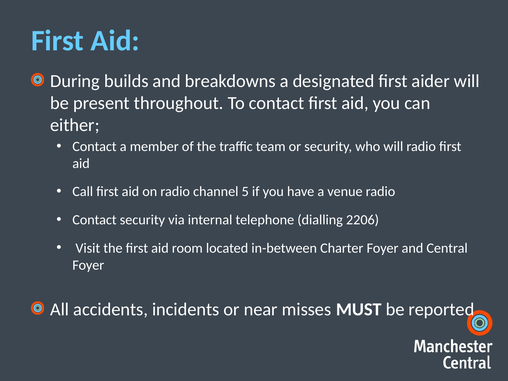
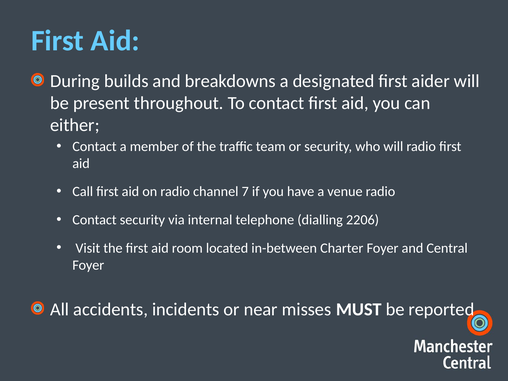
5: 5 -> 7 (245, 192)
